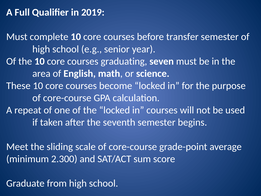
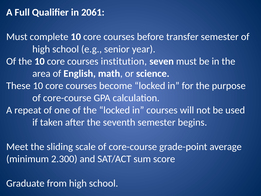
2019: 2019 -> 2061 (93, 12)
graduating: graduating -> institution (124, 61)
